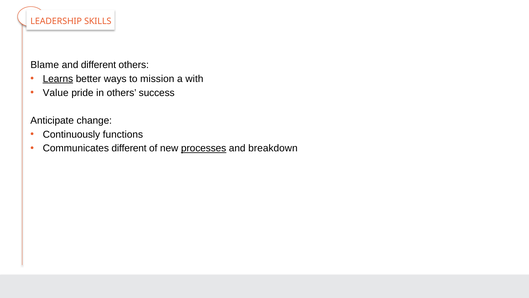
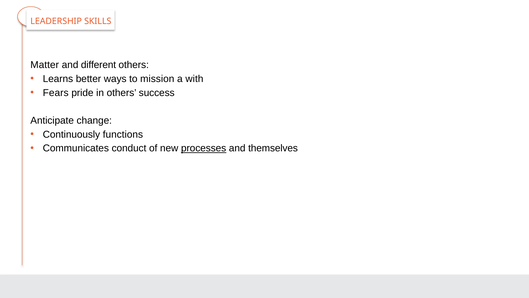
Blame: Blame -> Matter (45, 65)
Learns underline: present -> none (58, 79)
Value: Value -> Fears (56, 93)
Communicates different: different -> conduct (129, 148)
breakdown: breakdown -> themselves (273, 148)
